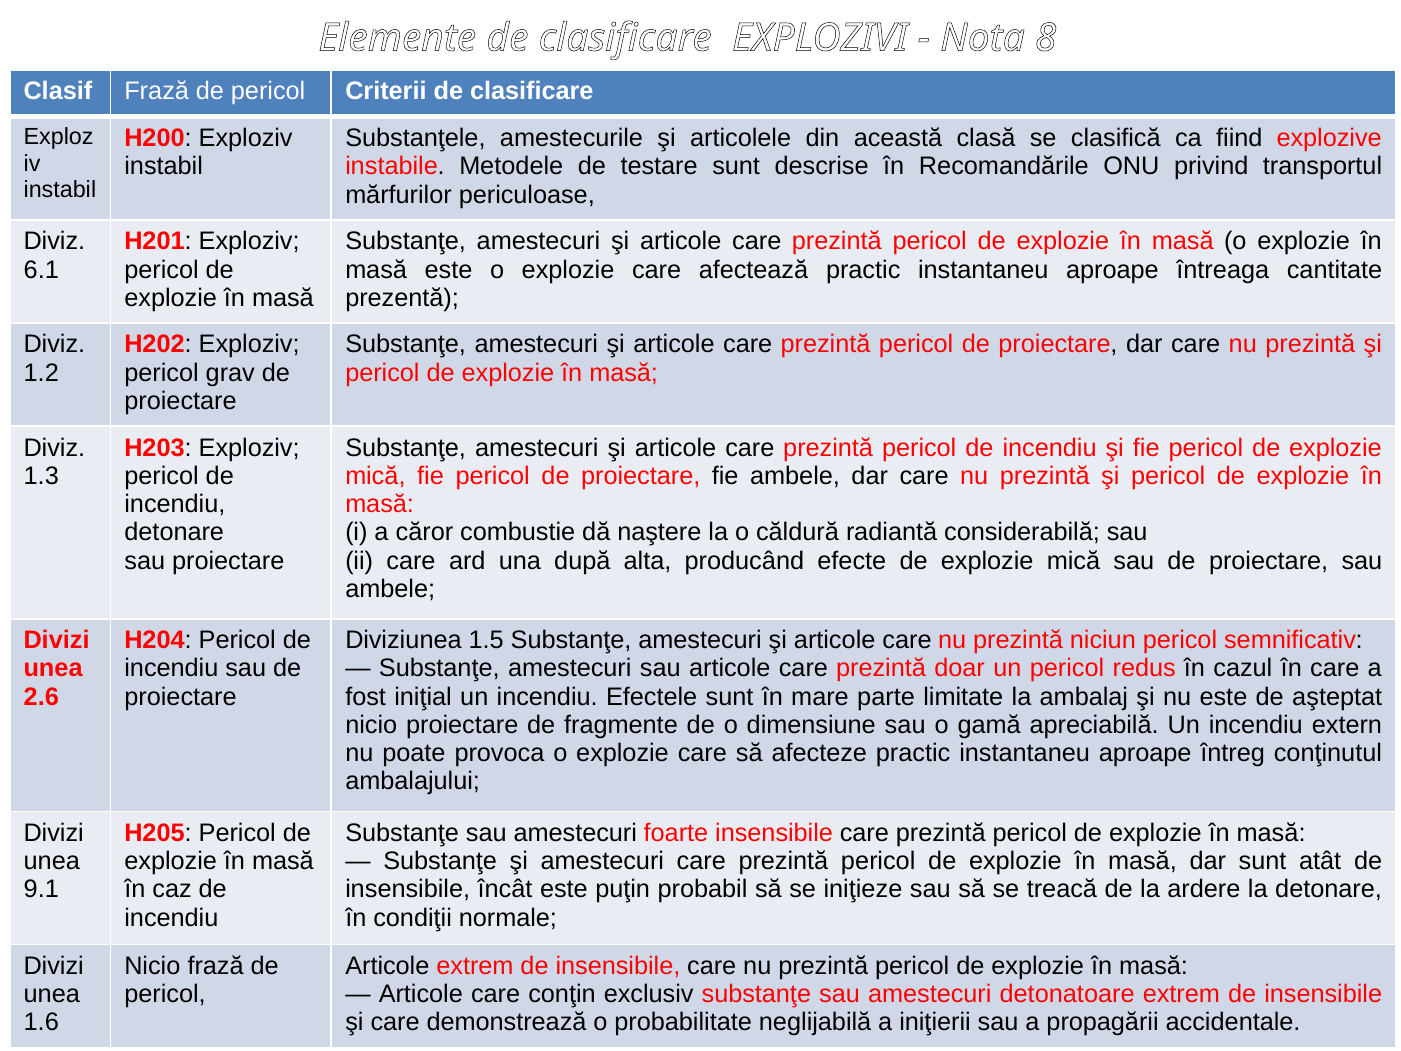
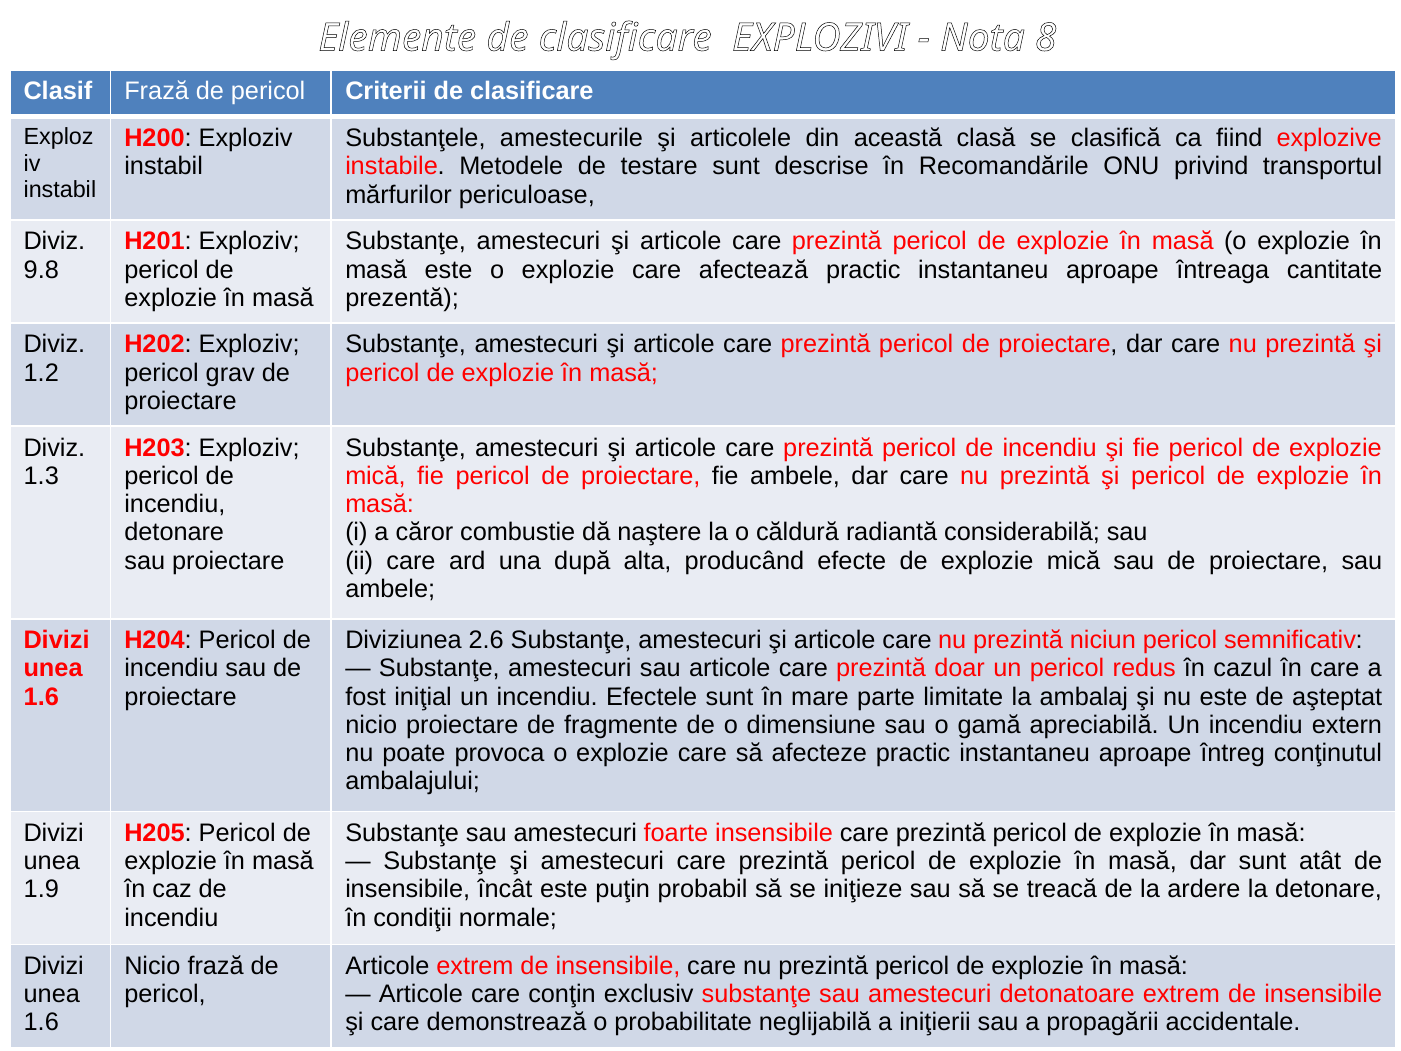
6.1: 6.1 -> 9.8 (41, 270)
1.5: 1.5 -> 2.6 (486, 640)
2.6: 2.6 -> 1.6 (41, 697)
9.1: 9.1 -> 1.9 (41, 889)
